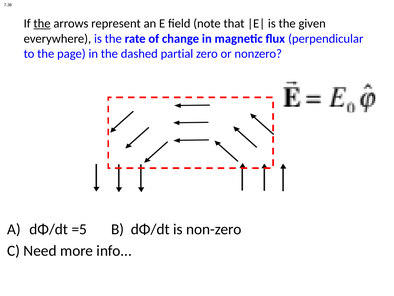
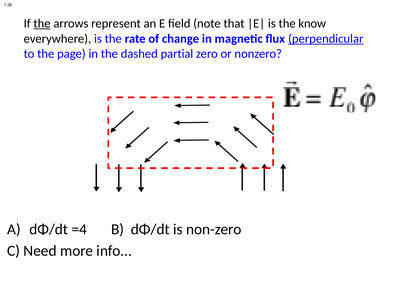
given: given -> know (312, 24)
perpendicular underline: none -> present (326, 39)
=5: =5 -> =4 (79, 229)
